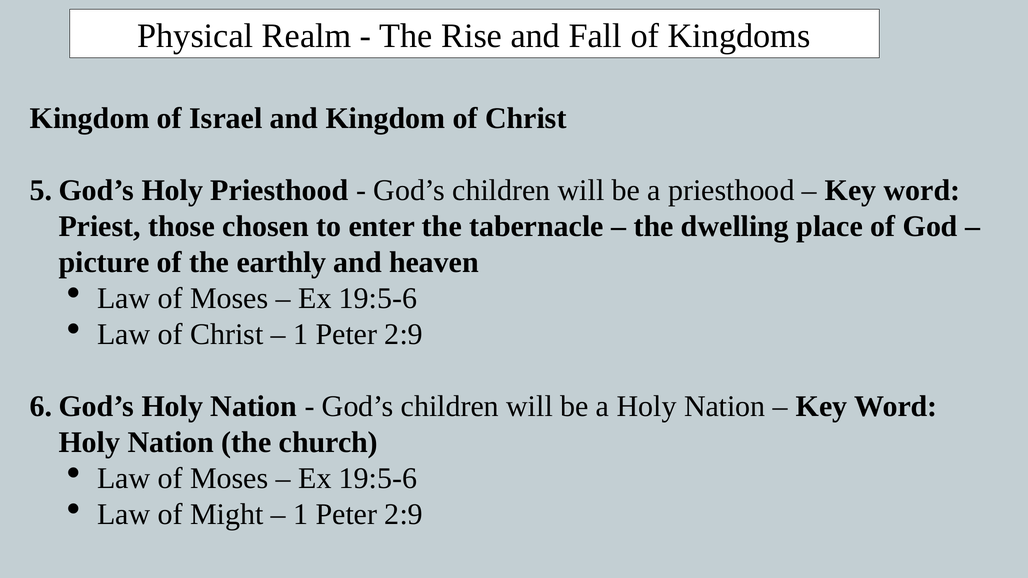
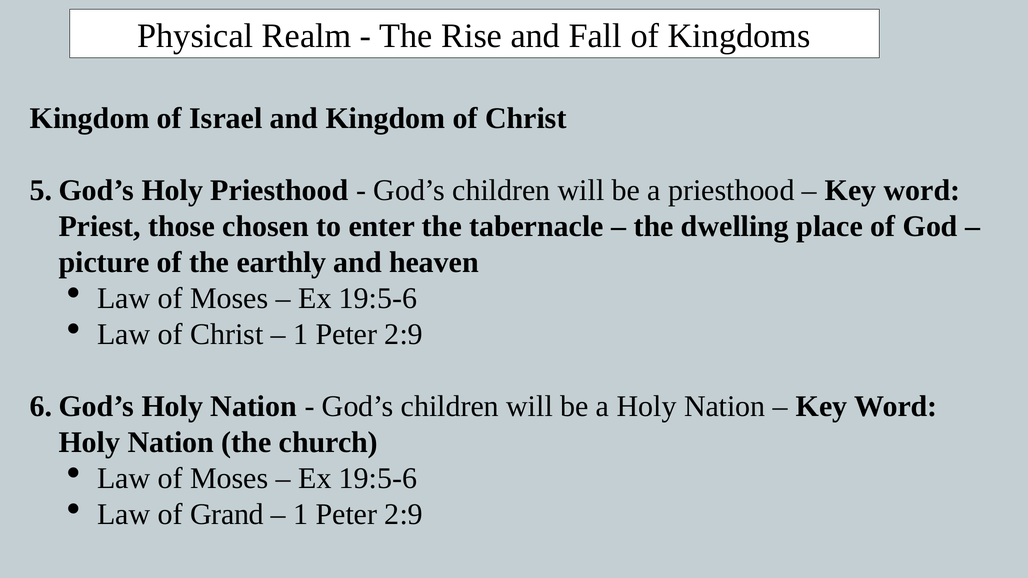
Might: Might -> Grand (227, 514)
